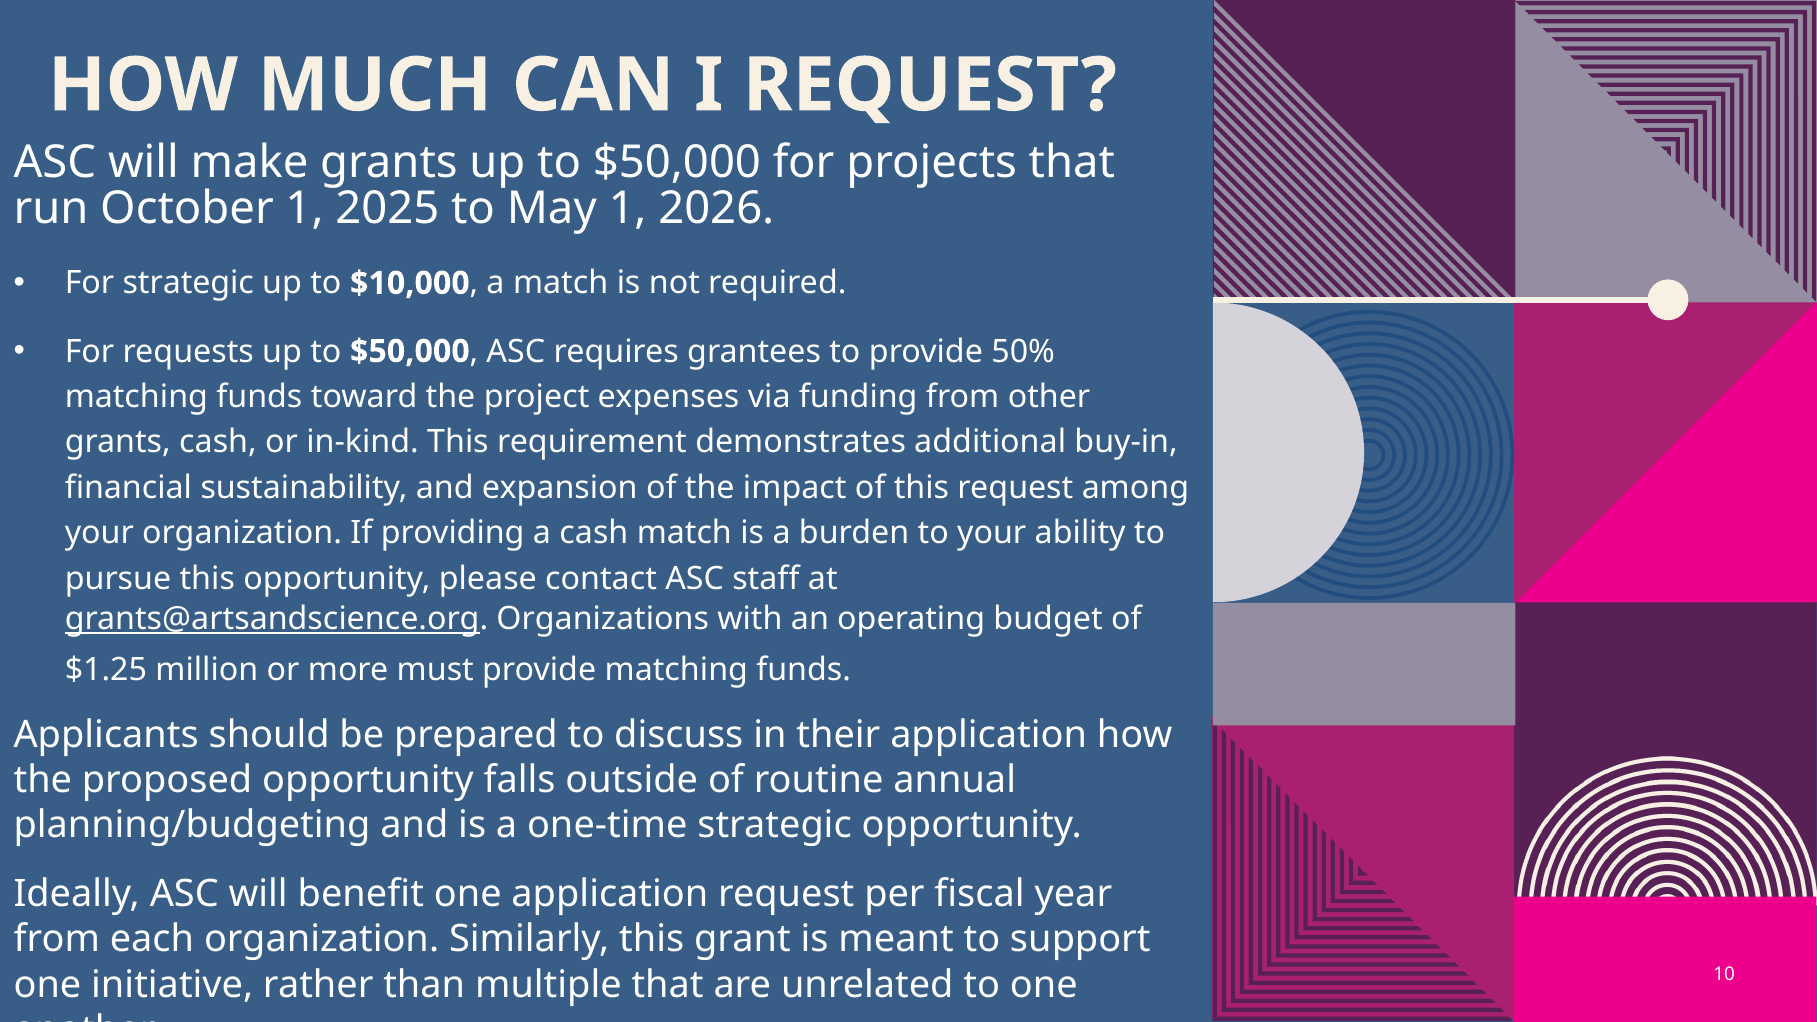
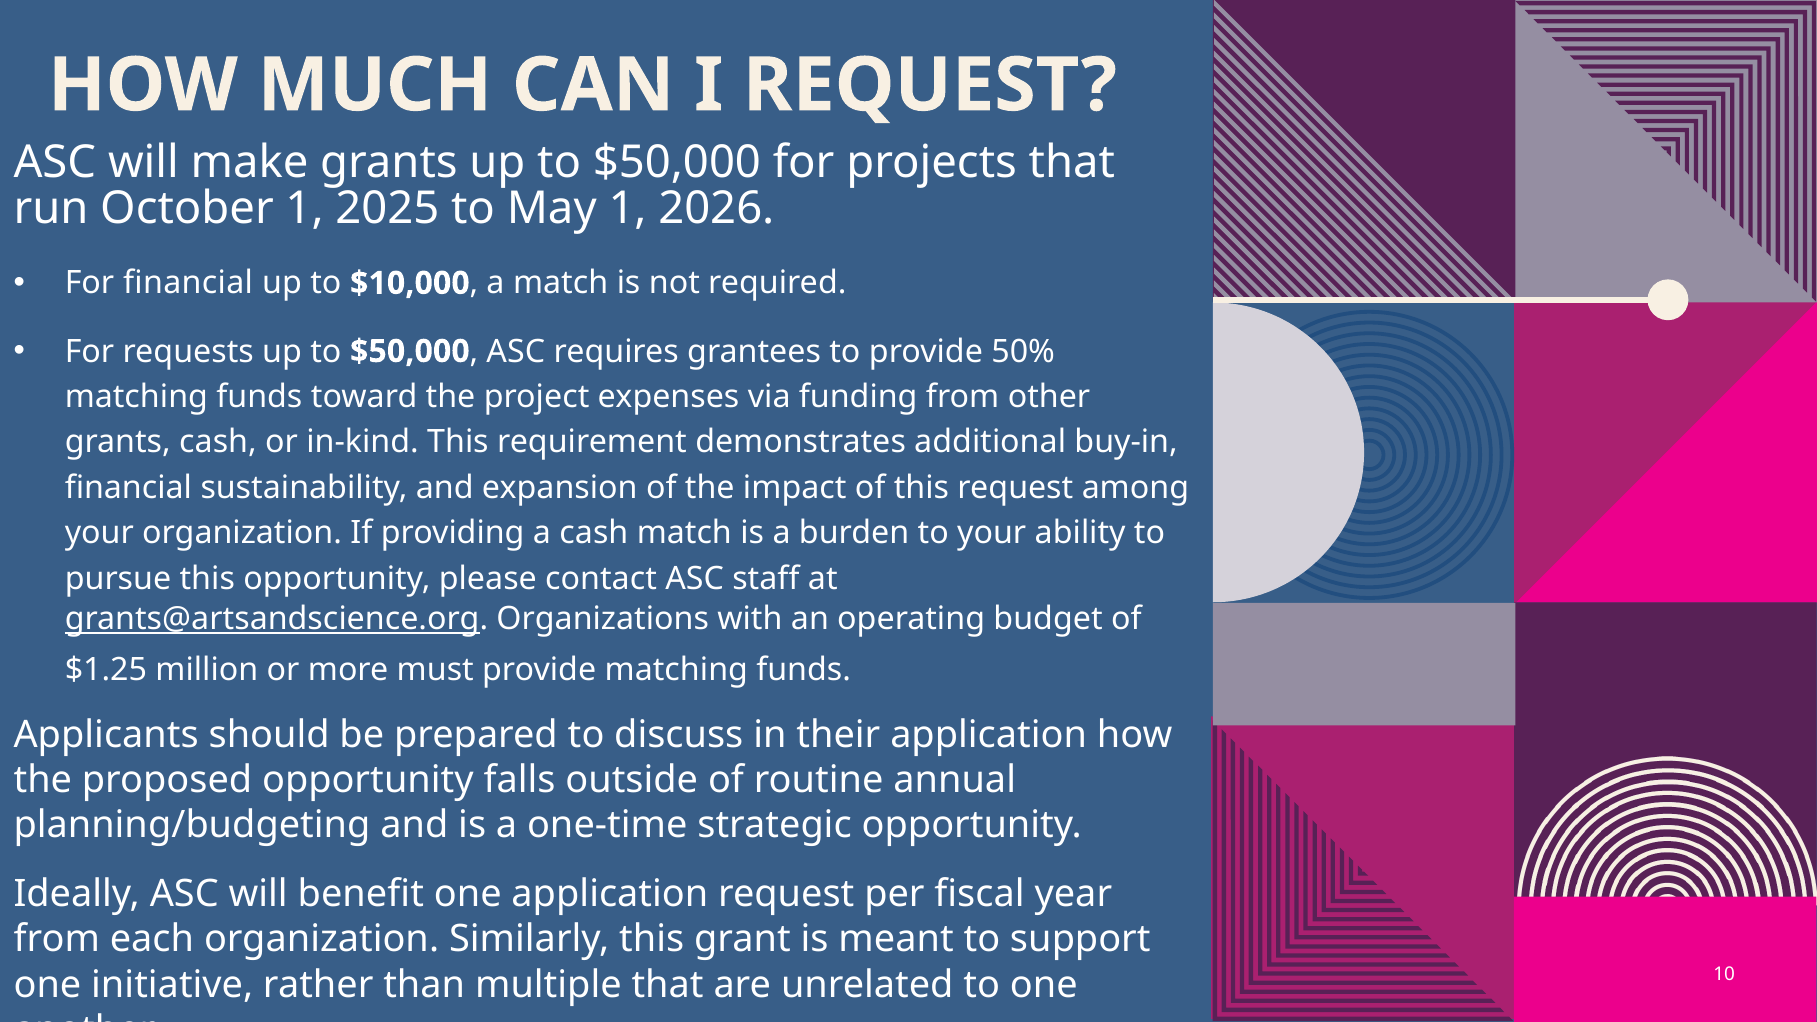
For strategic: strategic -> financial (188, 283)
